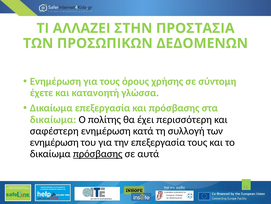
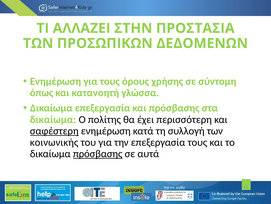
έχετε: έχετε -> όπως (42, 93)
σαφέστερη underline: none -> present (54, 130)
ενημέρωση: ενημέρωση -> κοινωνικής (54, 142)
